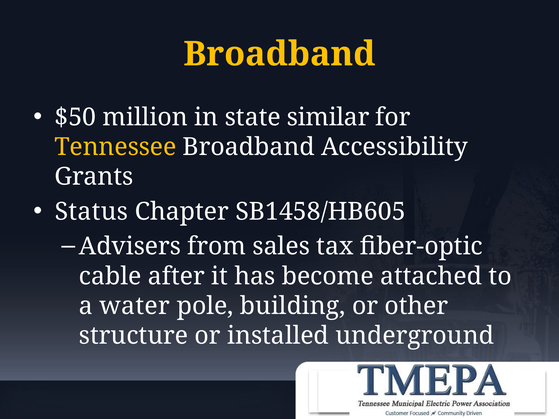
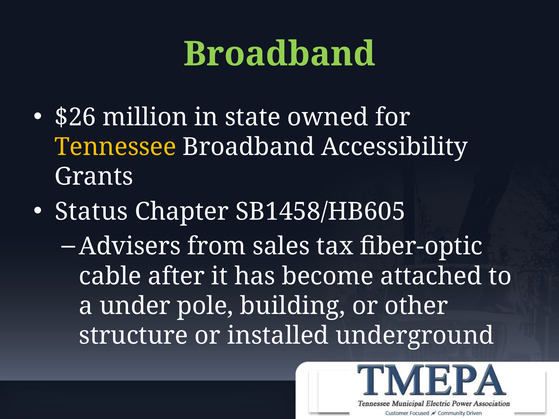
Broadband colour: yellow -> light green (279, 54)
$50: $50 -> $26 (75, 117)
similar: similar -> owned (328, 117)
water: water -> under (135, 306)
